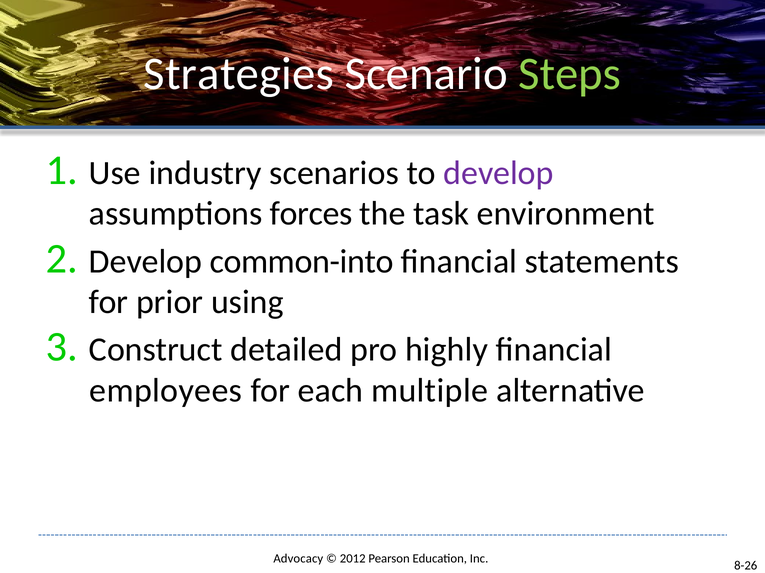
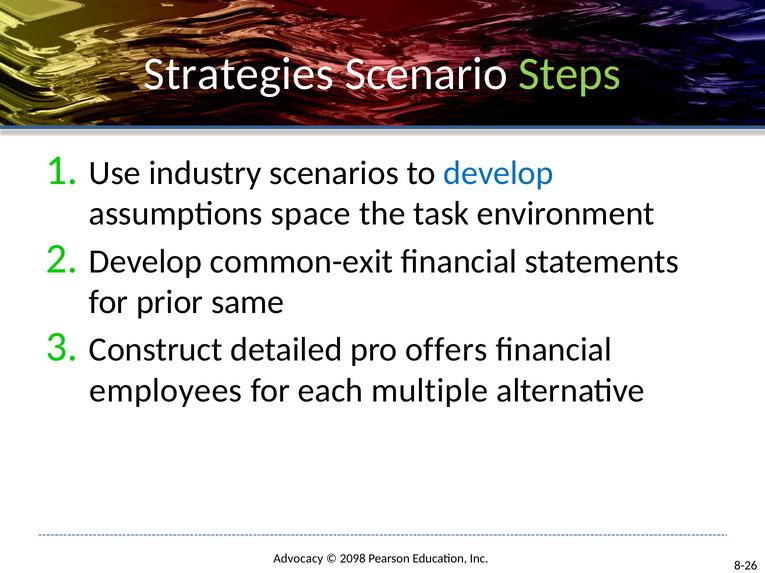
develop colour: purple -> blue (498, 173)
forces: forces -> space (311, 214)
common-into: common-into -> common-exit (302, 262)
using: using -> same (247, 302)
highly: highly -> offers (446, 350)
2012: 2012 -> 2098 (353, 559)
